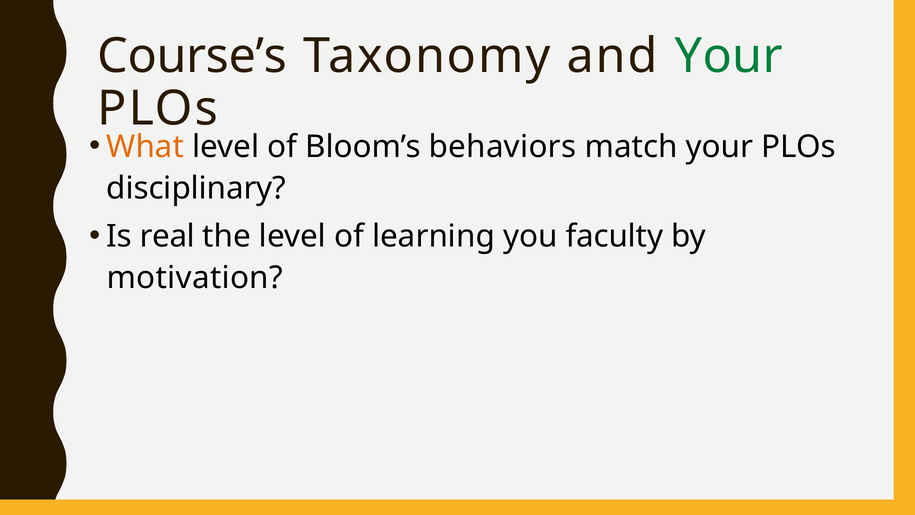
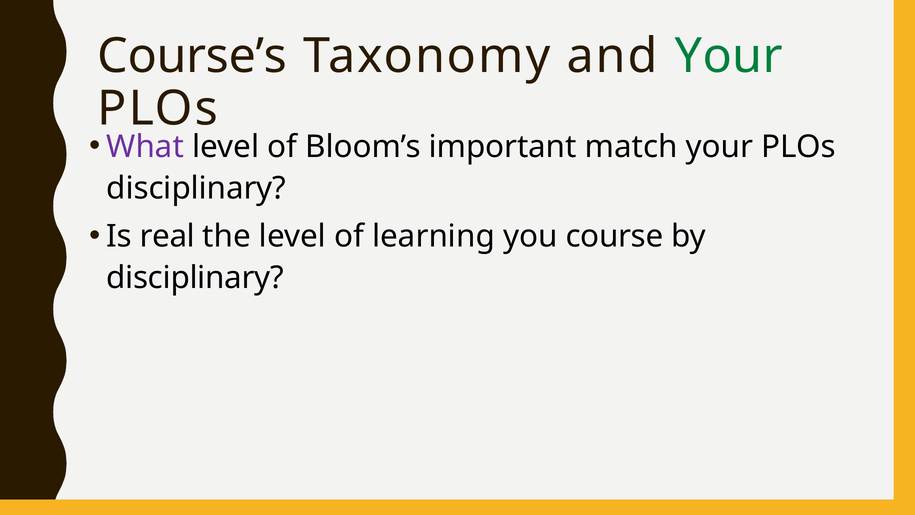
What colour: orange -> purple (145, 147)
behaviors: behaviors -> important (503, 147)
faculty: faculty -> course (614, 236)
motivation: motivation -> disciplinary (195, 278)
